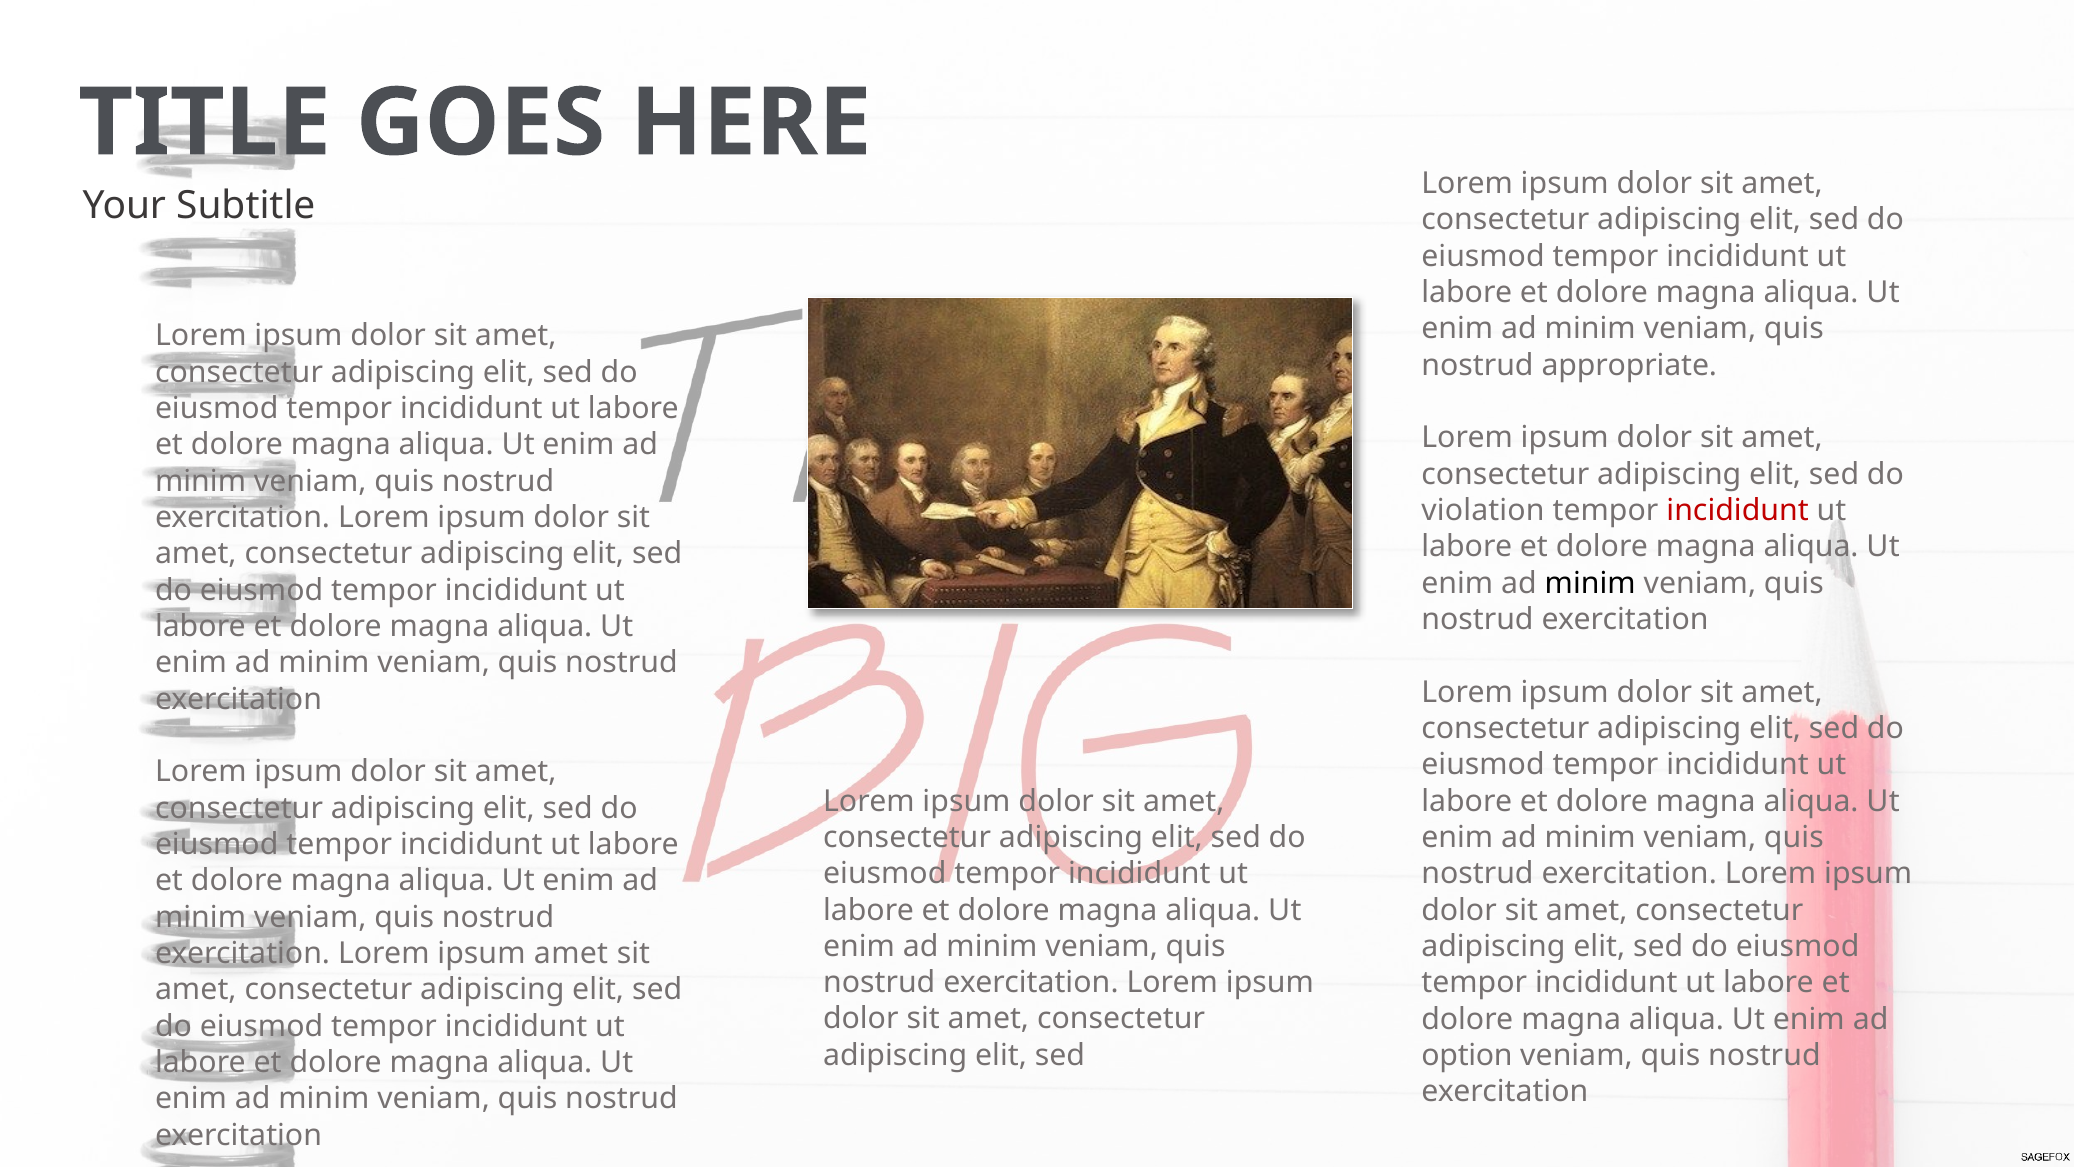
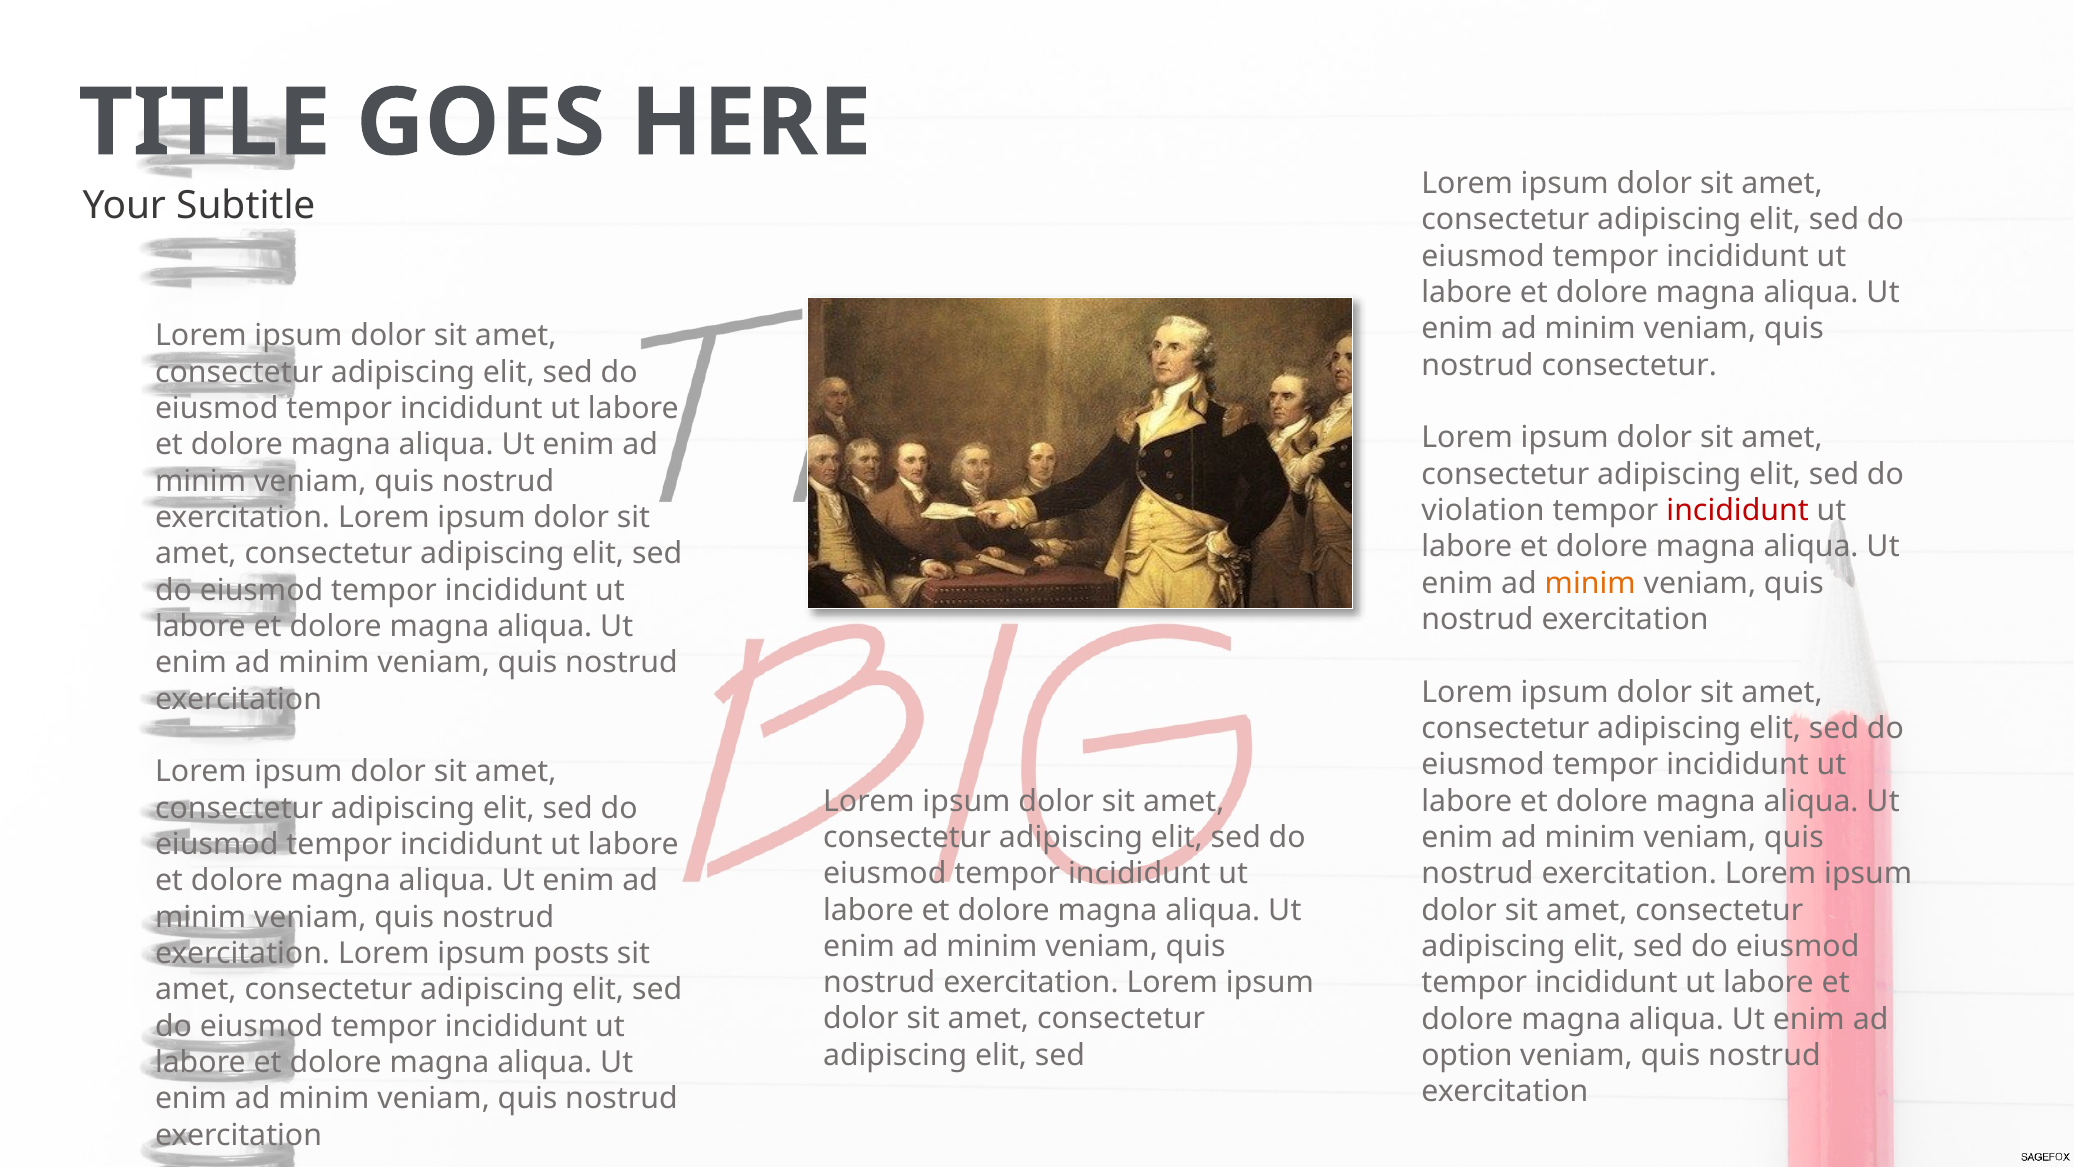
nostrud appropriate: appropriate -> consectetur (1629, 365)
minim colour: black -> orange (1590, 583)
ipsum amet: amet -> posts (571, 953)
